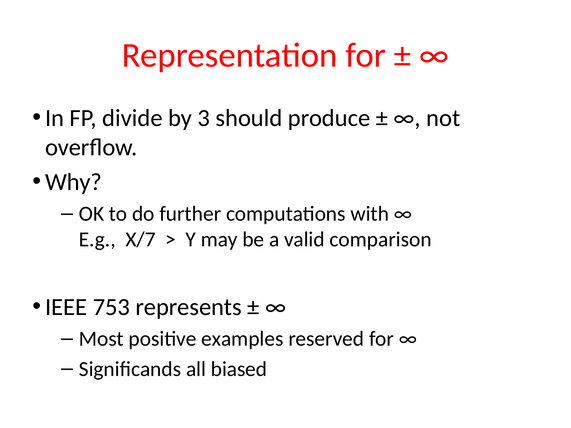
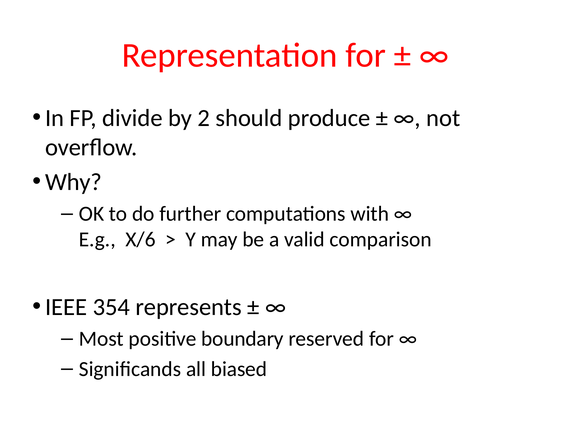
3: 3 -> 2 (204, 118)
X/7: X/7 -> X/6 (141, 240)
753: 753 -> 354 (111, 307)
examples: examples -> boundary (242, 339)
